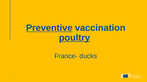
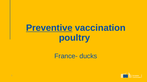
poultry underline: present -> none (75, 38)
